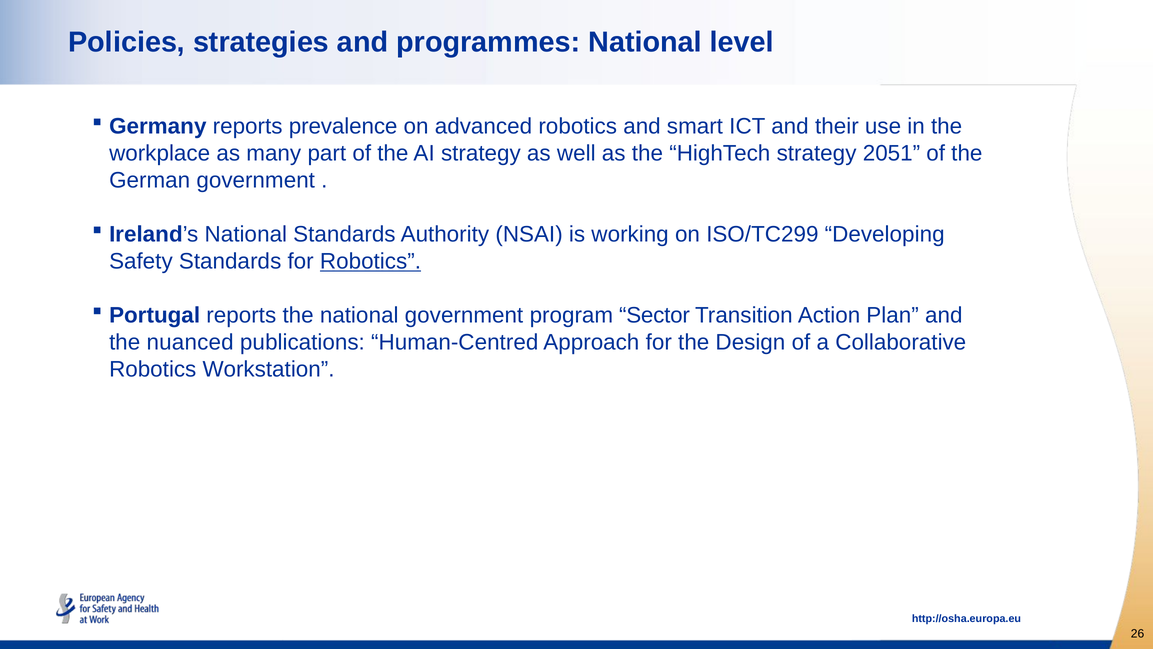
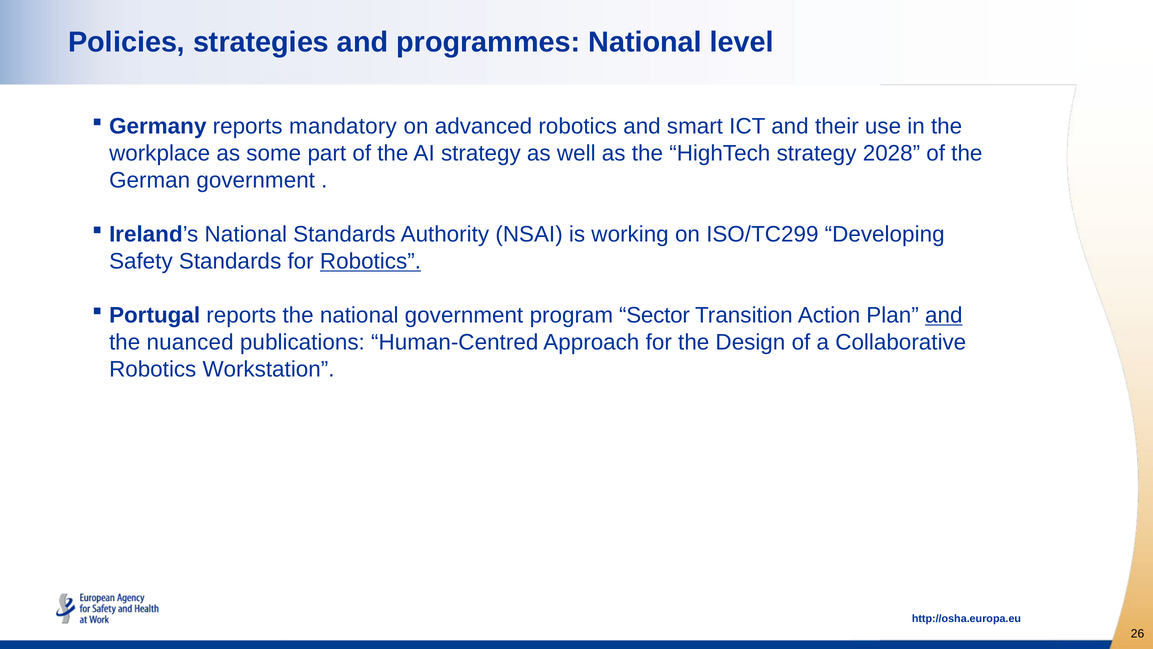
prevalence: prevalence -> mandatory (343, 126)
many: many -> some (274, 153)
2051: 2051 -> 2028 (891, 153)
and underline: none -> present (944, 315)
